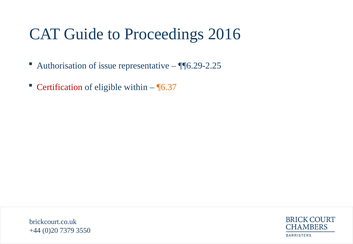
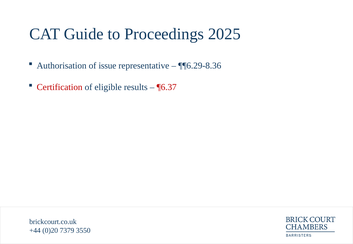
2016: 2016 -> 2025 (224, 34)
¶¶6.29-2.25: ¶¶6.29-2.25 -> ¶¶6.29-8.36 (200, 66)
within: within -> results (136, 87)
¶6.37 colour: orange -> red (167, 87)
